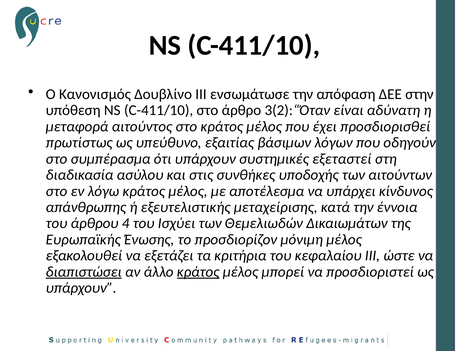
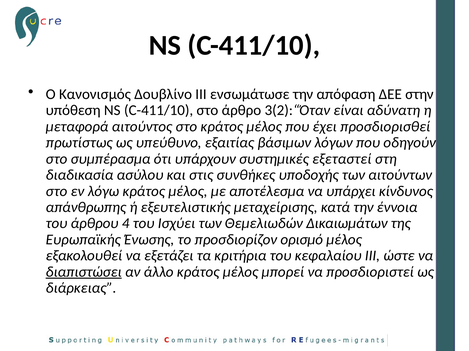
μόνιμη: μόνιμη -> ορισμό (302, 240)
κράτος underline: present -> none (198, 272)
υπάρχουν: υπάρχουν -> διάρκειας (81, 289)
